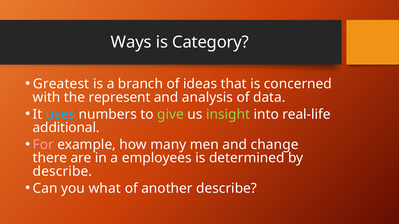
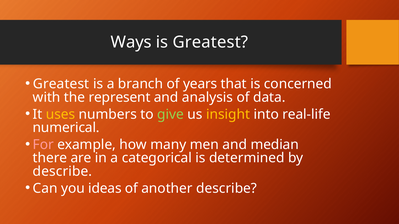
is Category: Category -> Greatest (210, 42)
ideas: ideas -> years (200, 84)
uses colour: light blue -> yellow (61, 115)
insight colour: light green -> yellow (228, 115)
additional: additional -> numerical (66, 128)
change: change -> median (275, 145)
employees: employees -> categorical (157, 158)
what: what -> ideas (105, 189)
